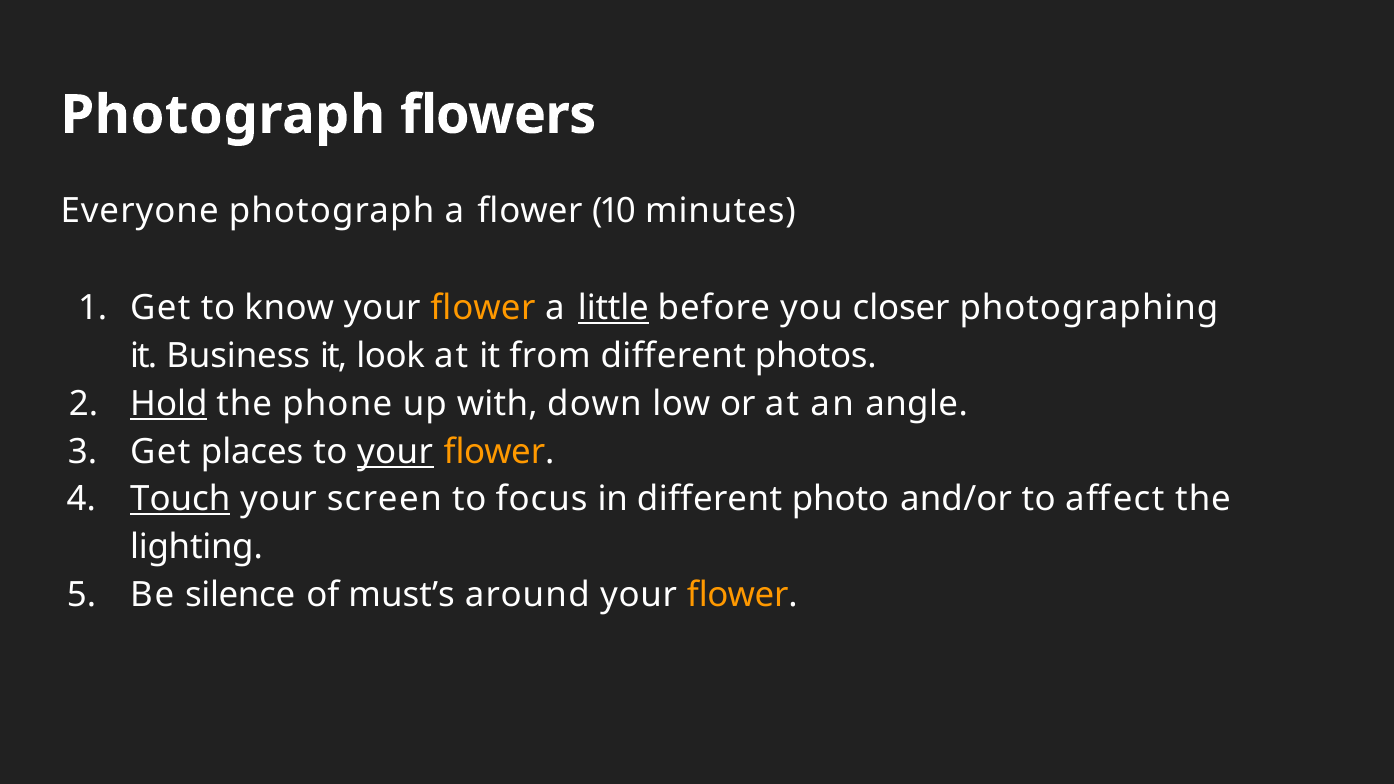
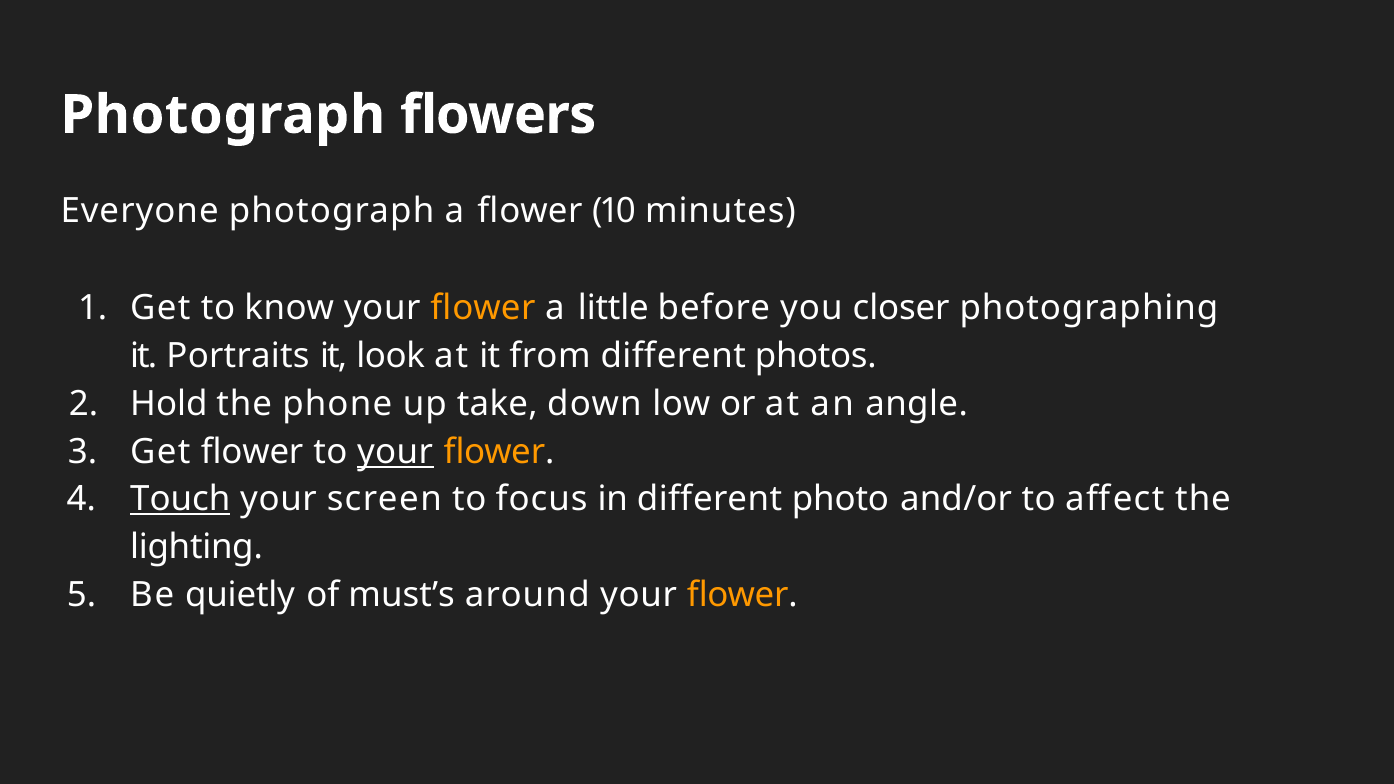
little underline: present -> none (613, 308)
Business: Business -> Portraits (238, 356)
Hold underline: present -> none (169, 404)
with: with -> take (497, 404)
Get places: places -> flower (252, 452)
silence: silence -> quietly (240, 595)
